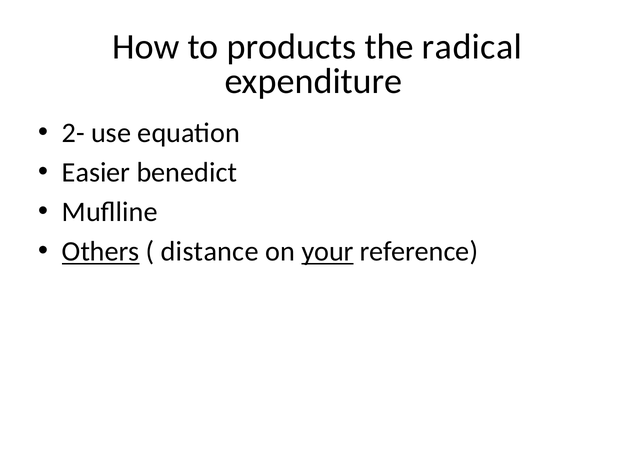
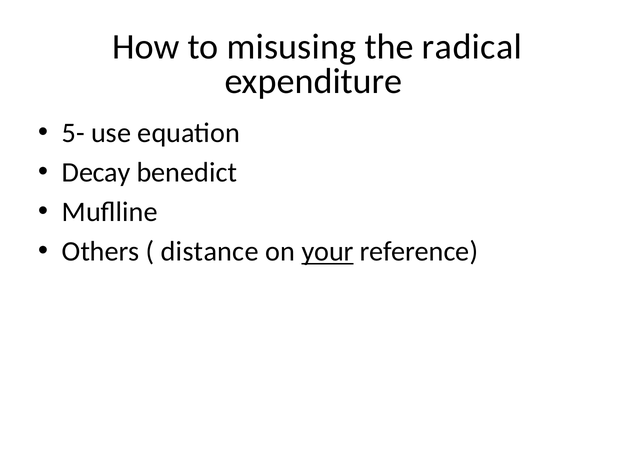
products: products -> misusing (291, 47)
2-: 2- -> 5- (73, 133)
Easier: Easier -> Decay (96, 173)
Others underline: present -> none (101, 252)
